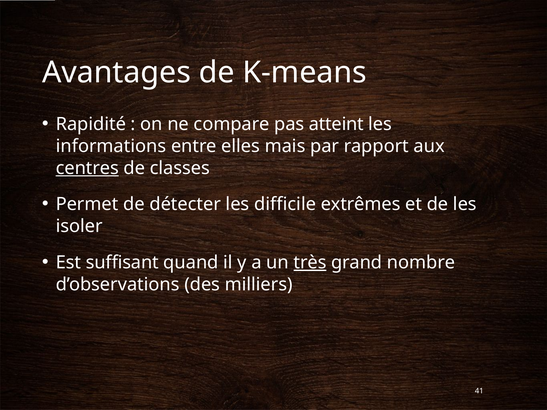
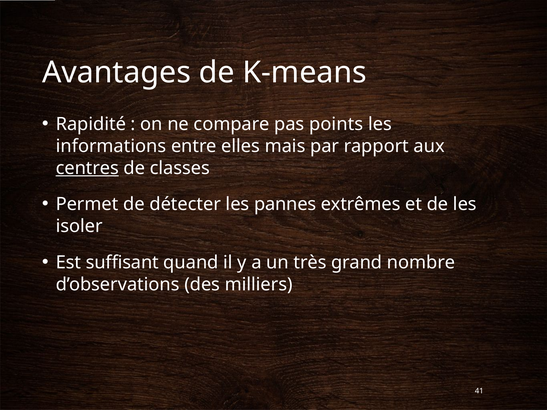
atteint: atteint -> points (336, 124)
difficile: difficile -> pannes (285, 204)
très underline: present -> none (310, 263)
